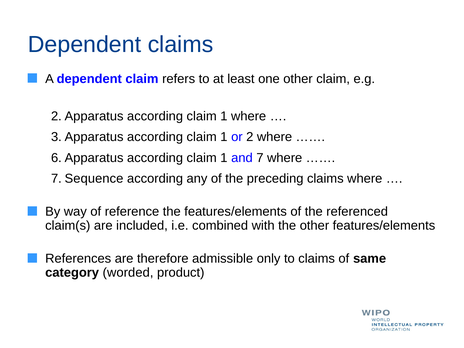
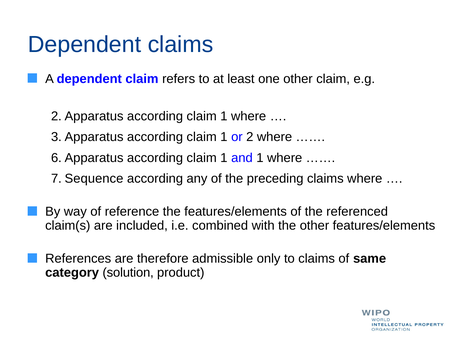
and 7: 7 -> 1 (260, 158)
worded: worded -> solution (128, 272)
